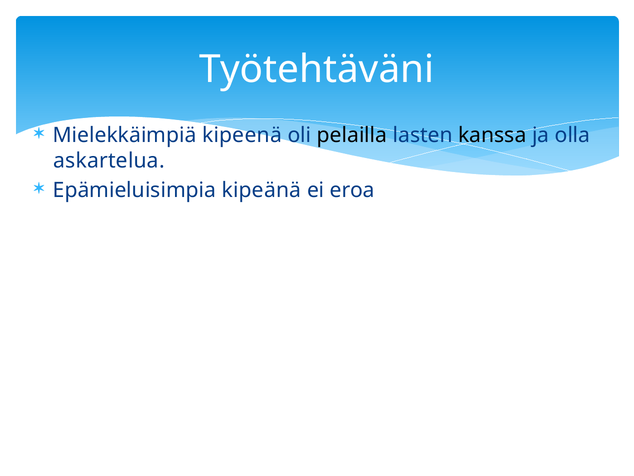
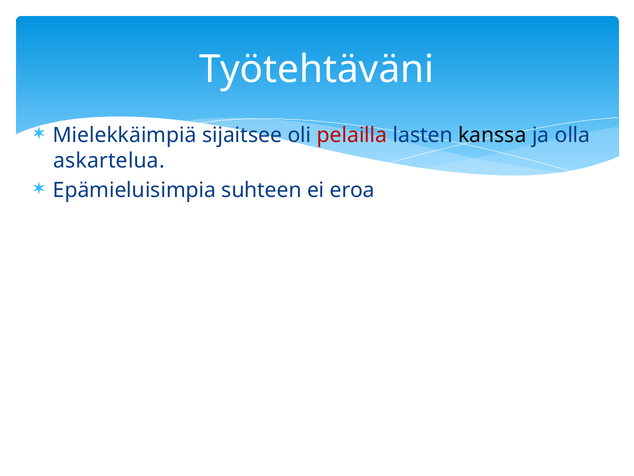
kipeenä: kipeenä -> sijaitsee (242, 135)
pelailla colour: black -> red (352, 135)
kipeänä: kipeänä -> suhteen (262, 190)
